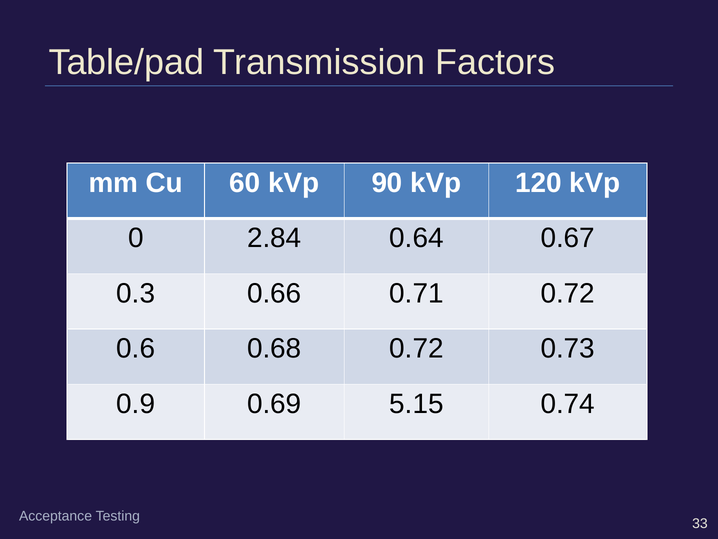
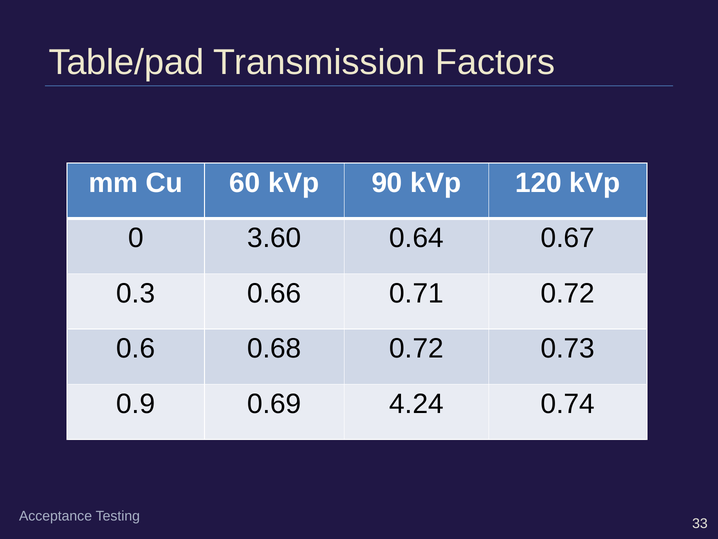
2.84: 2.84 -> 3.60 (274, 238)
5.15: 5.15 -> 4.24 (416, 404)
